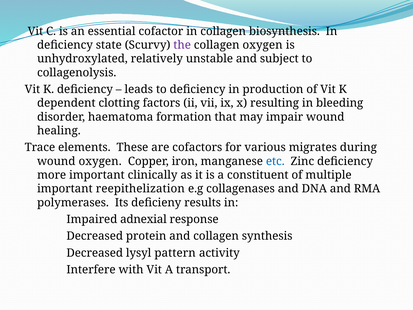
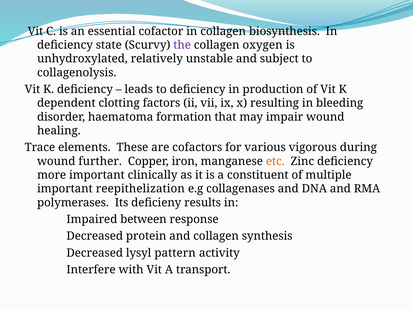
migrates: migrates -> vigorous (313, 147)
wound oxygen: oxygen -> further (100, 161)
etc colour: blue -> orange (275, 161)
adnexial: adnexial -> between (143, 219)
